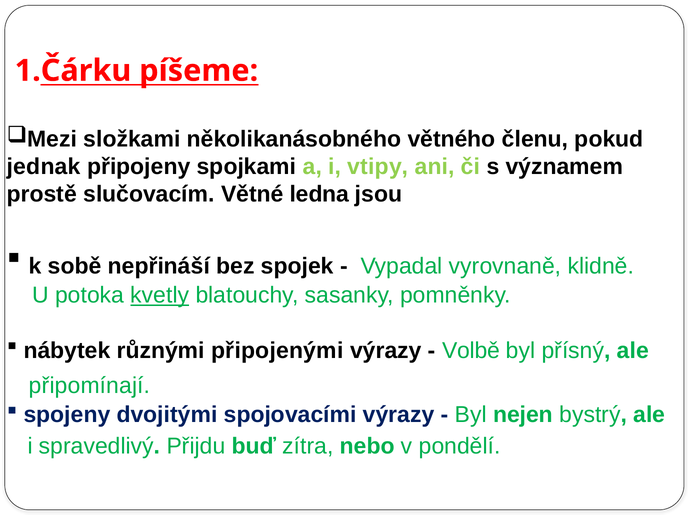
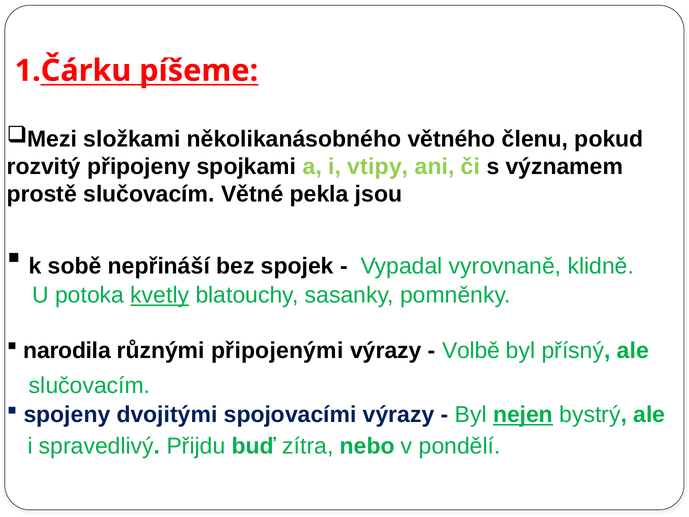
jednak: jednak -> rozvitý (44, 167)
ledna: ledna -> pekla (319, 194)
nábytek: nábytek -> narodila (67, 350)
připomínají: připomínají -> slučovacím (90, 386)
nejen underline: none -> present (523, 415)
